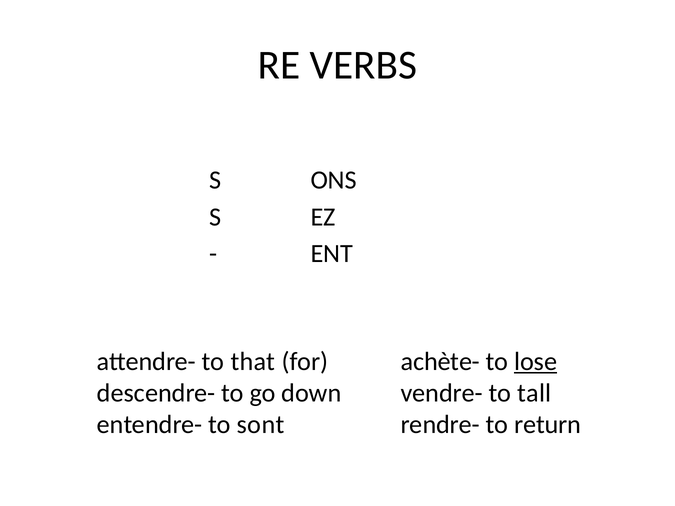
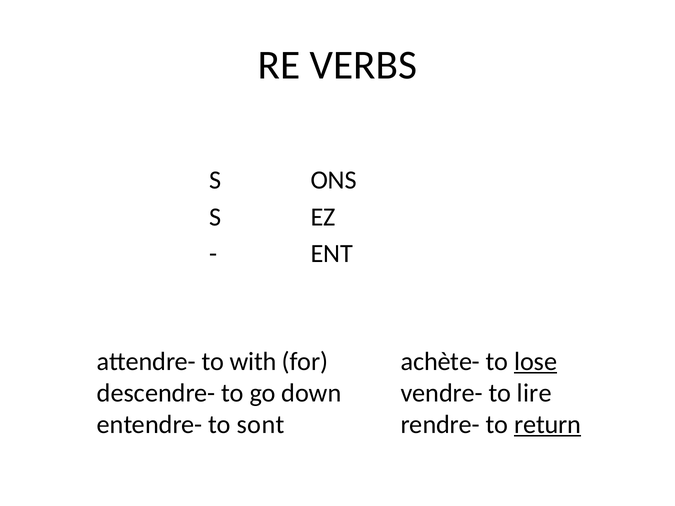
that: that -> with (253, 362)
tall: tall -> lire (534, 393)
return underline: none -> present (548, 425)
